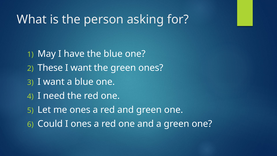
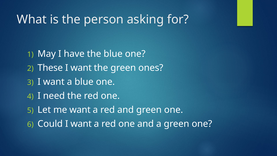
me ones: ones -> want (80, 110)
Could I ones: ones -> want (81, 124)
